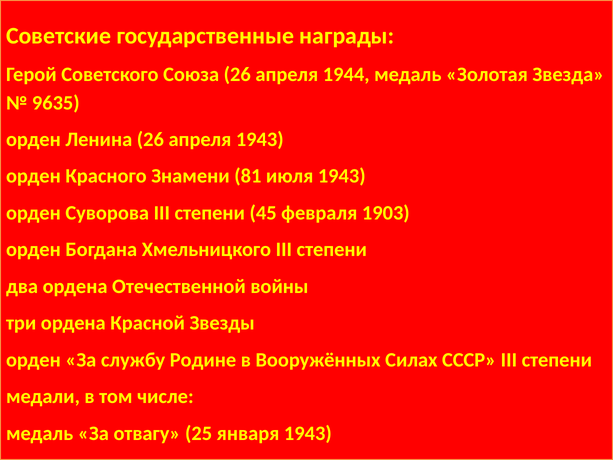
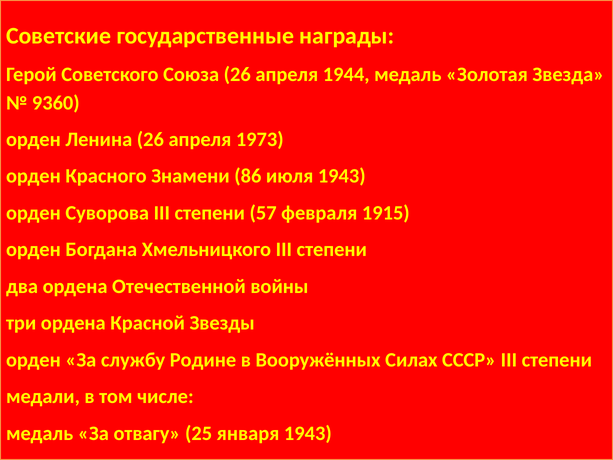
9635: 9635 -> 9360 (56, 103)
апреля 1943: 1943 -> 1973 (260, 139)
81: 81 -> 86 (248, 176)
45: 45 -> 57 (263, 213)
1903: 1903 -> 1915 (386, 213)
